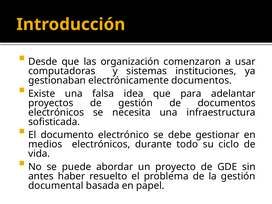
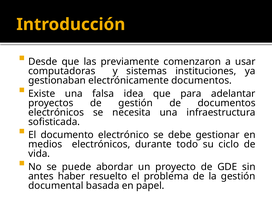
organización: organización -> previamente (130, 62)
